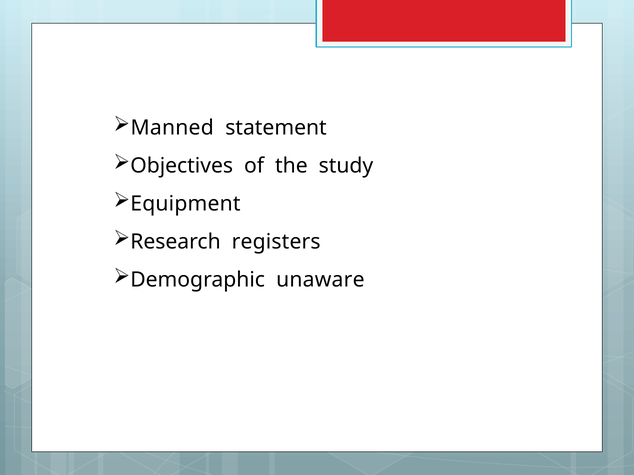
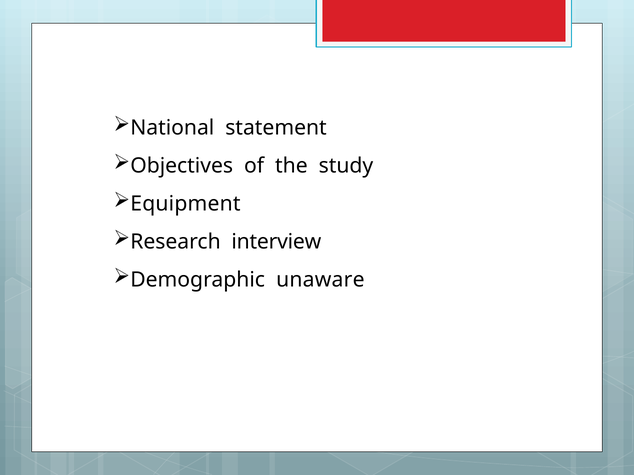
Manned: Manned -> National (172, 128)
registers: registers -> interview (276, 242)
